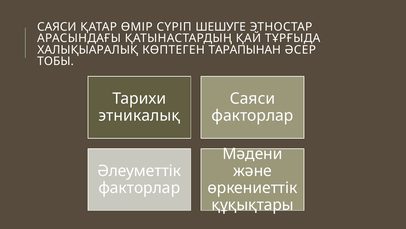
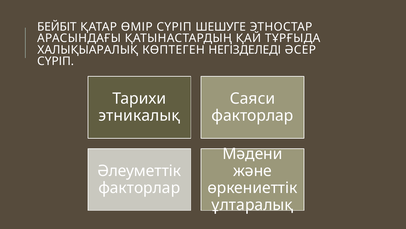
САЯСИ: САЯСИ -> БЕЙБІТ (57, 27)
ТАРАПЫНАН: ТАРАПЫНАН -> НЕГІЗДЕЛЕДІ (245, 50)
ТОБЫ: ТОБЫ -> СҮРІП (56, 61)
құқықтары: құқықтары -> ұлтаралық (252, 204)
